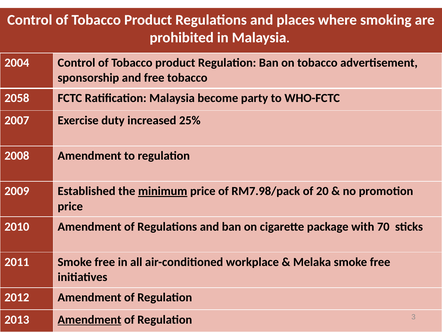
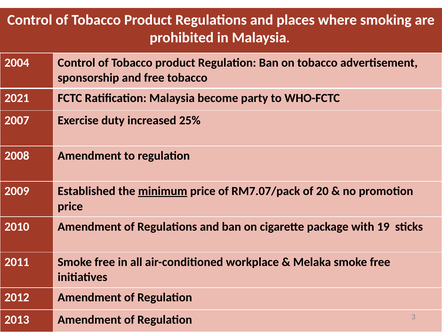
2058: 2058 -> 2021 (17, 98)
RM7.98/pack: RM7.98/pack -> RM7.07/pack (266, 191)
70: 70 -> 19 (383, 226)
Amendment underline: present -> none (89, 319)
